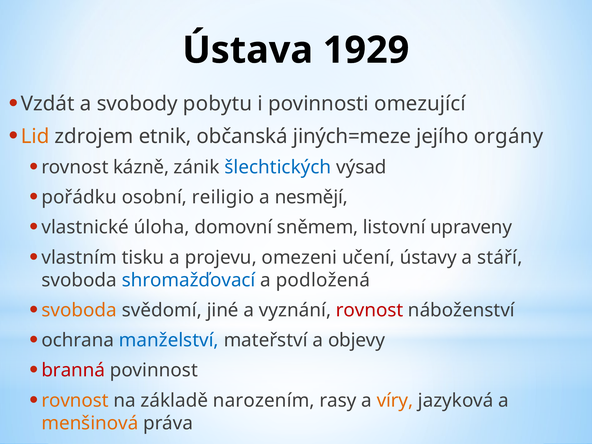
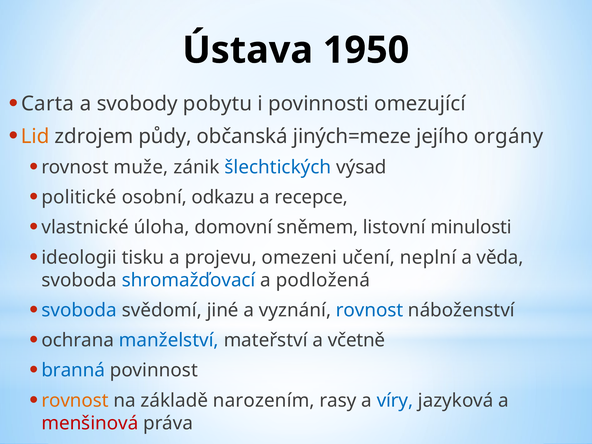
1929: 1929 -> 1950 (366, 50)
Vzdát: Vzdát -> Carta (48, 104)
etnik: etnik -> půdy (165, 136)
kázně: kázně -> muže (141, 167)
pořádku: pořádku -> politické (79, 197)
reiligio: reiligio -> odkazu (223, 197)
nesmějí: nesmějí -> recepce (311, 197)
upraveny: upraveny -> minulosti (471, 227)
vlastním: vlastním -> ideologii (79, 257)
ústavy: ústavy -> neplní (428, 257)
stáří: stáří -> věda (500, 257)
svoboda colour: orange -> blue (79, 310)
rovnost colour: red -> blue (370, 310)
objevy: objevy -> včetně (357, 340)
branná colour: red -> blue (73, 370)
víry colour: orange -> blue (395, 401)
menšinová colour: orange -> red (90, 423)
